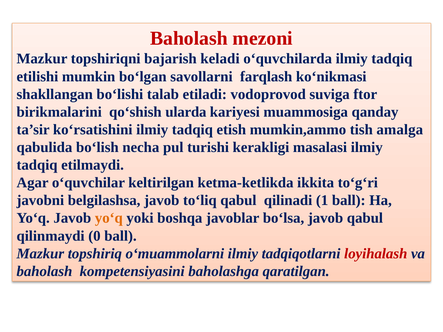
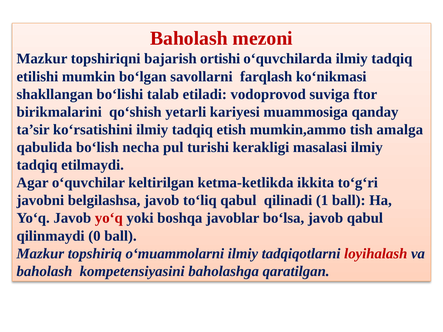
keladi: keladi -> ortishi (220, 59)
ularda: ularda -> yetarli (186, 112)
yo‘q colour: orange -> red (109, 218)
